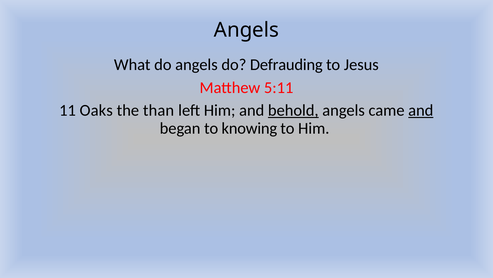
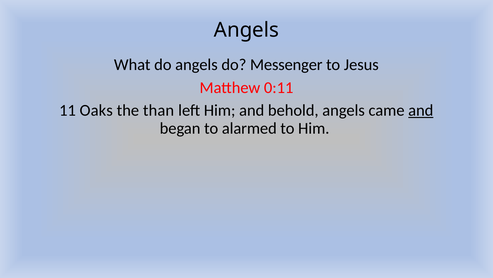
Defrauding: Defrauding -> Messenger (286, 64)
5:11: 5:11 -> 0:11 (279, 87)
behold underline: present -> none (293, 110)
knowing: knowing -> alarmed (249, 128)
